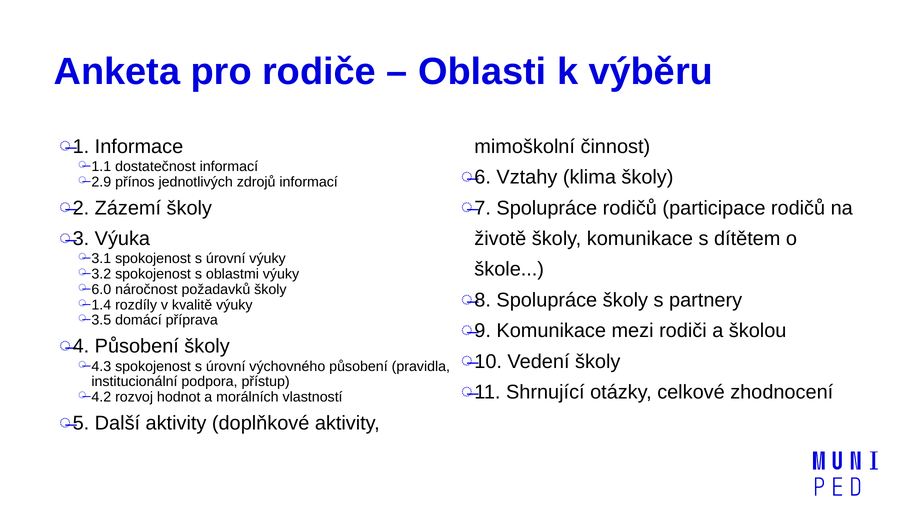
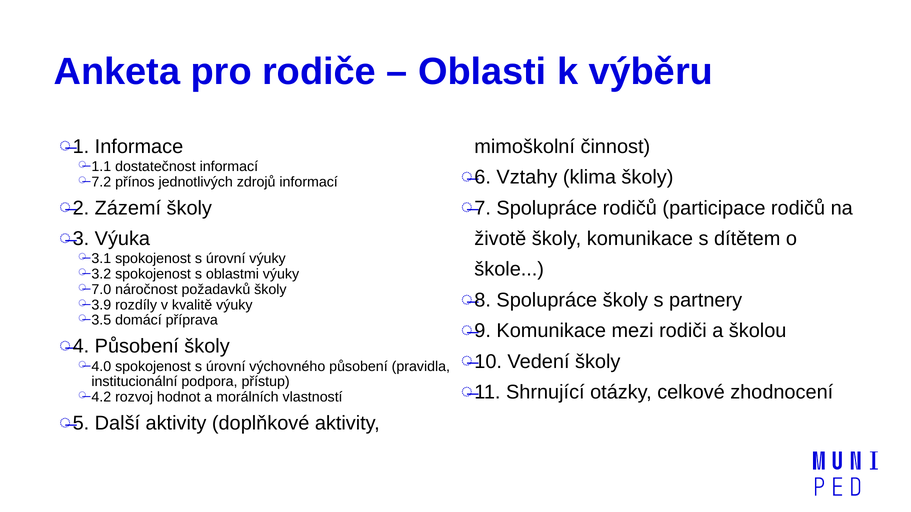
2.9: 2.9 -> 7.2 (101, 182)
6.0: 6.0 -> 7.0 (101, 290)
1.4: 1.4 -> 3.9 (101, 305)
4.3: 4.3 -> 4.0 (101, 367)
